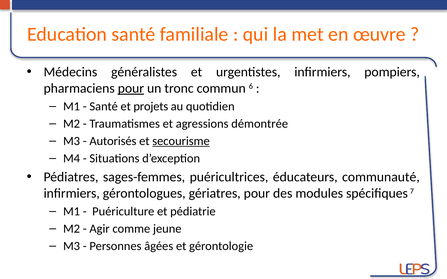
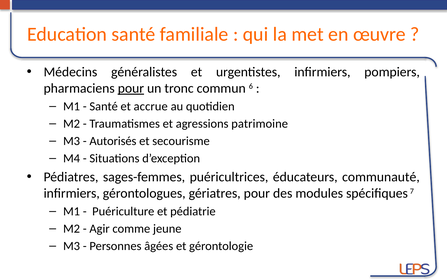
projets: projets -> accrue (151, 107)
démontrée: démontrée -> patrimoine (260, 124)
secourisme underline: present -> none (181, 141)
